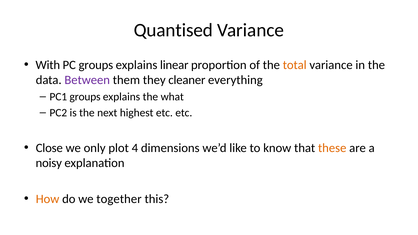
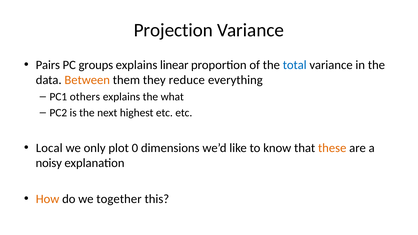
Quantised: Quantised -> Projection (173, 30)
With: With -> Pairs (48, 65)
total colour: orange -> blue (295, 65)
Between colour: purple -> orange (87, 80)
cleaner: cleaner -> reduce (187, 80)
PC1 groups: groups -> others (85, 97)
Close: Close -> Local (49, 148)
4: 4 -> 0 (135, 148)
